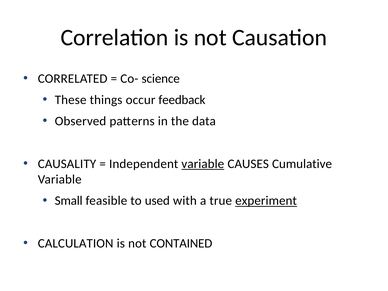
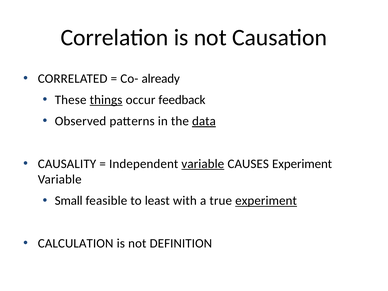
science: science -> already (161, 79)
things underline: none -> present (106, 100)
data underline: none -> present (204, 121)
CAUSES Cumulative: Cumulative -> Experiment (302, 164)
used: used -> least (157, 201)
CONTAINED: CONTAINED -> DEFINITION (181, 243)
